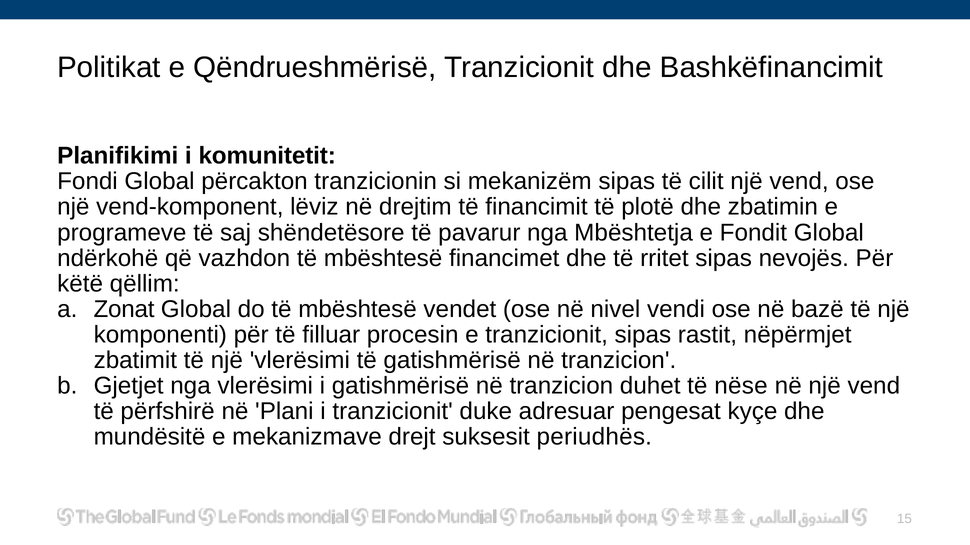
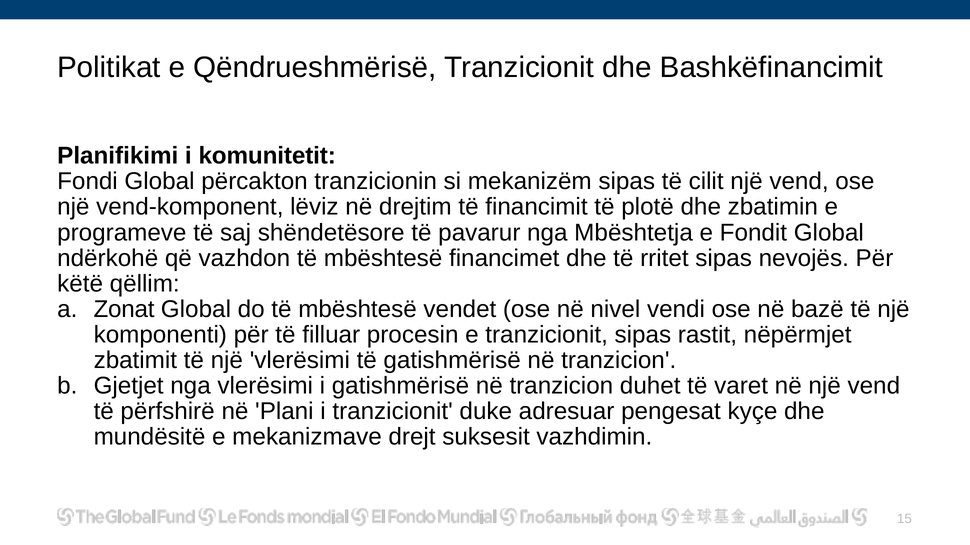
nëse: nëse -> varet (741, 386)
periudhës: periudhës -> vazhdimin (594, 438)
